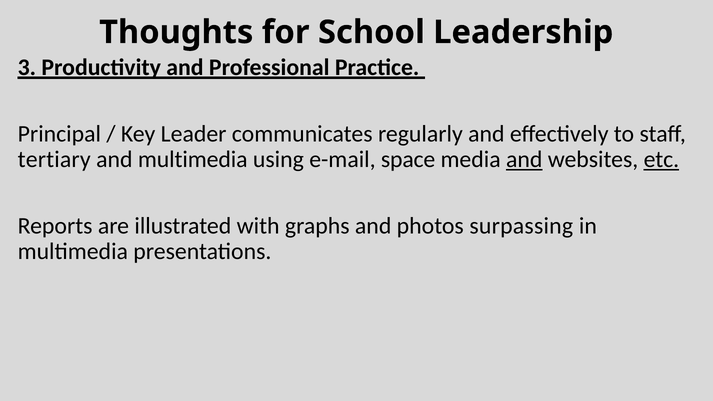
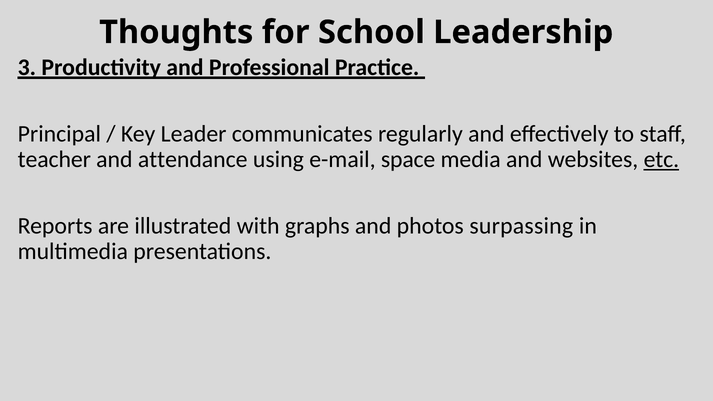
tertiary: tertiary -> teacher (54, 160)
and multimedia: multimedia -> attendance (193, 160)
and underline: present -> none (524, 160)
